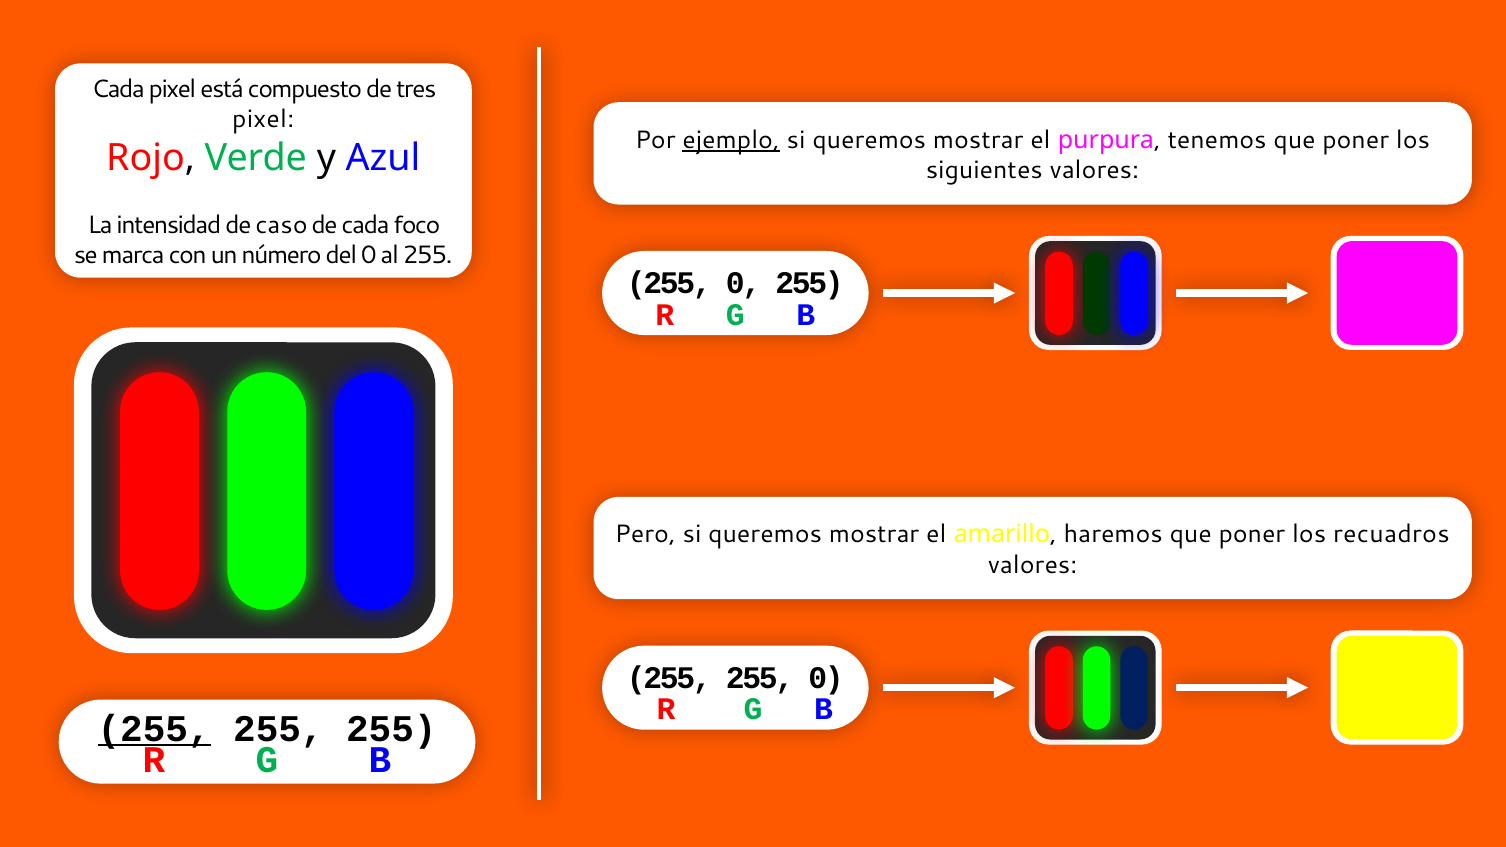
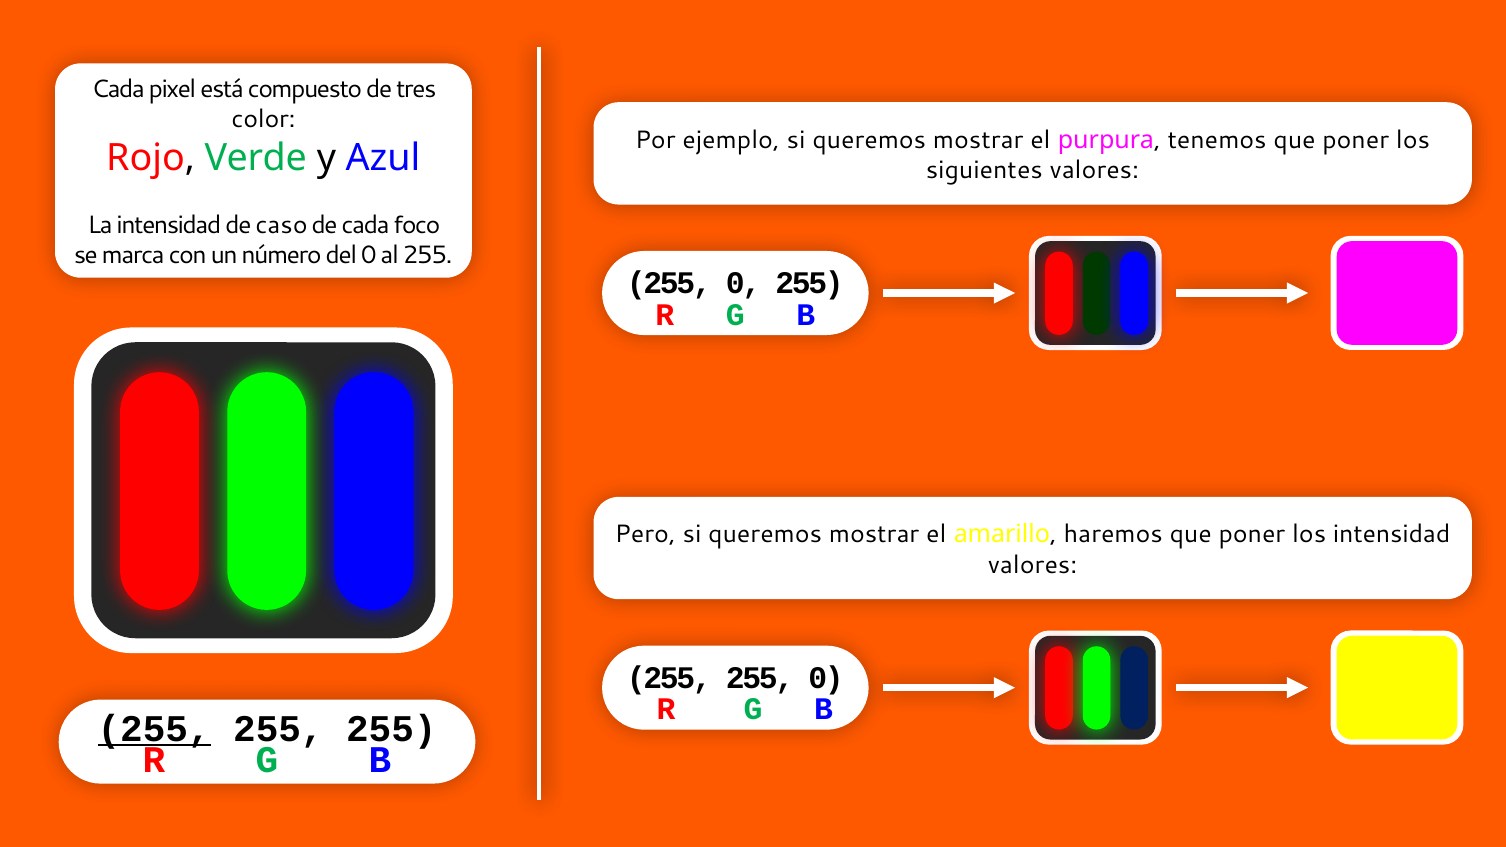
pixel: pixel -> color (263, 120)
ejemplo underline: present -> none (731, 140)
los recuadros: recuadros -> intensidad (1392, 535)
